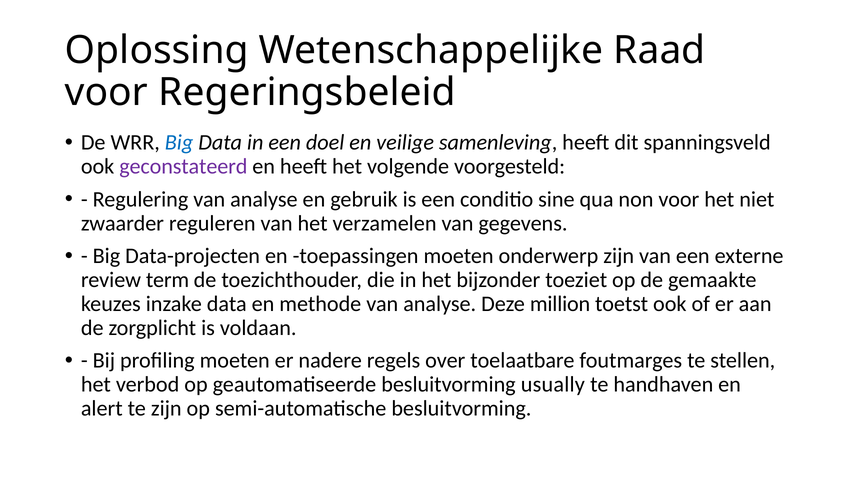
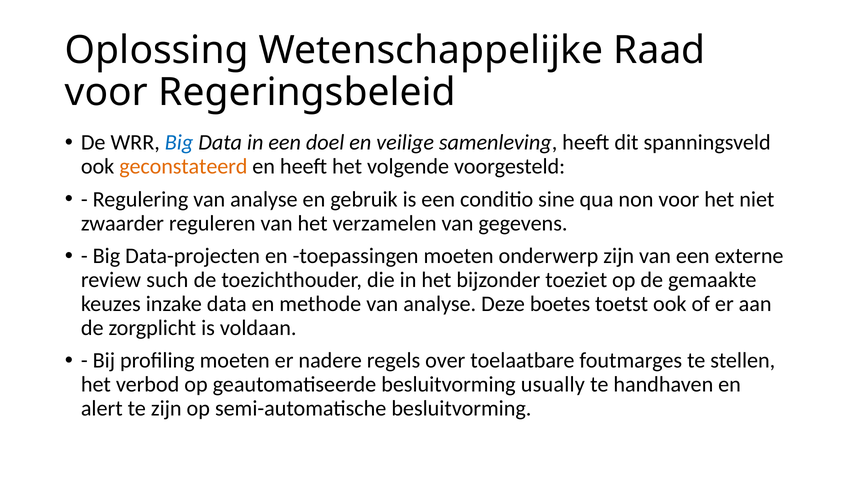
geconstateerd colour: purple -> orange (183, 167)
term: term -> such (167, 280)
million: million -> boetes (560, 304)
